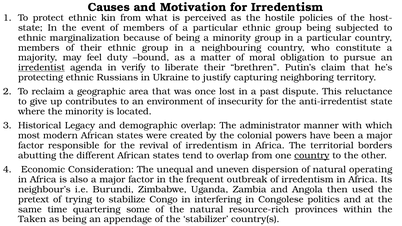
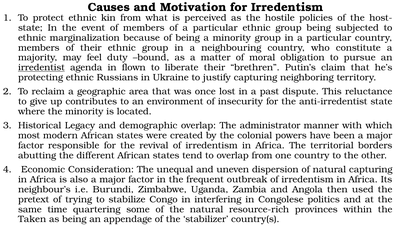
verify: verify -> flown (134, 68)
country underline: present -> none (312, 156)
natural operating: operating -> capturing (371, 170)
